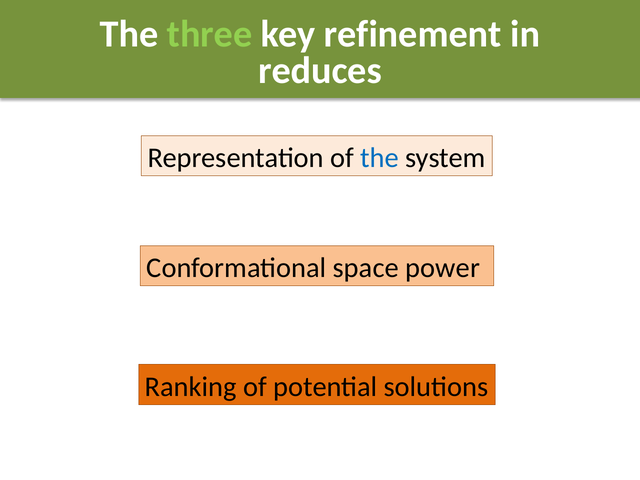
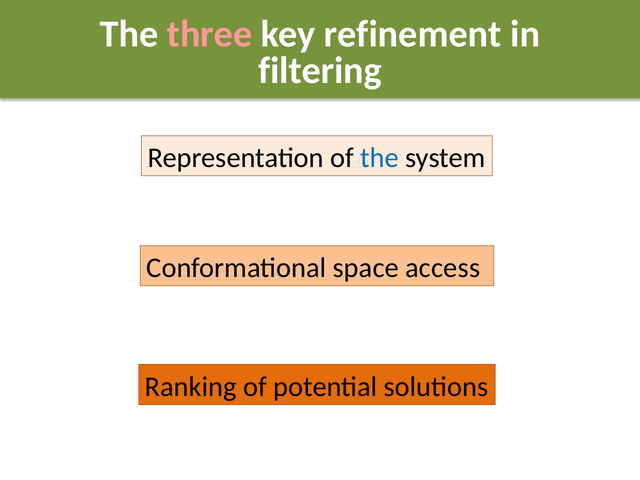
three colour: light green -> pink (210, 34)
reduces: reduces -> filtering (320, 71)
power: power -> access (443, 268)
